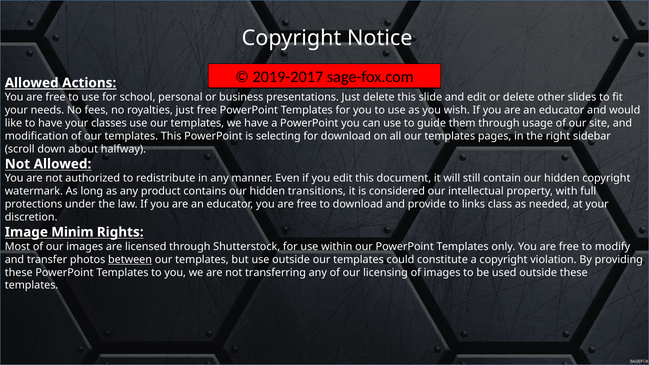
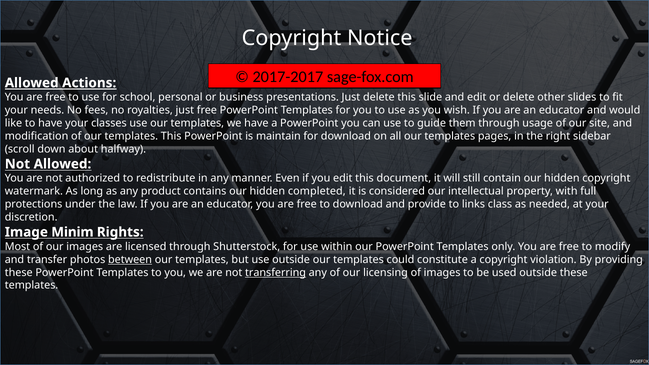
2019-2017: 2019-2017 -> 2017-2017 (288, 77)
selecting: selecting -> maintain (278, 136)
transitions: transitions -> completed (317, 191)
transferring underline: none -> present (276, 272)
